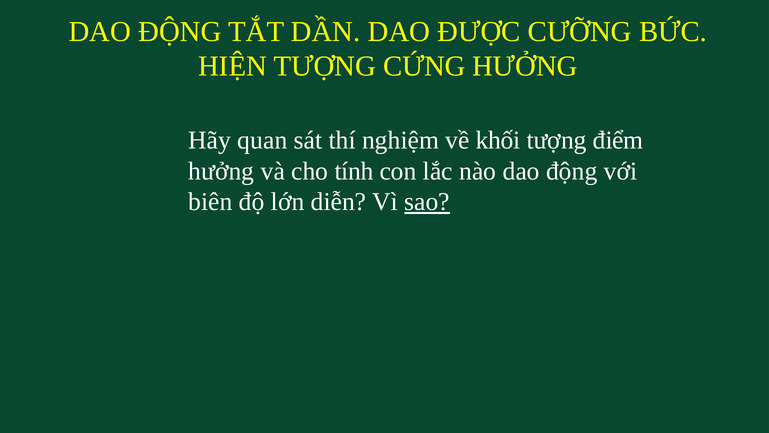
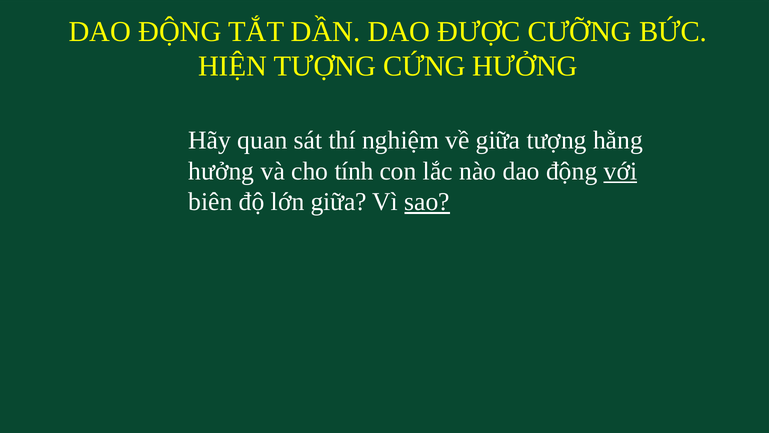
về khối: khối -> giữa (498, 140)
điểm: điểm -> hằng (618, 140)
với underline: none -> present (620, 171)
lớn diễn: diễn -> giữa (339, 202)
